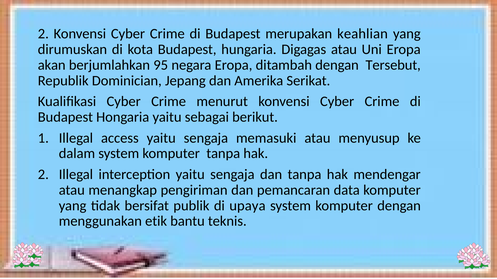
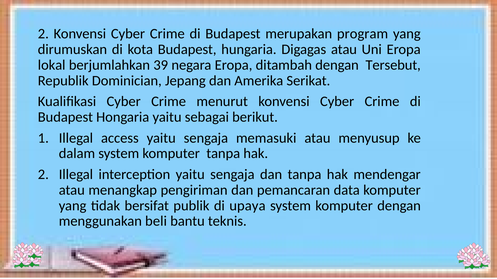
keahlian: keahlian -> program (363, 34)
akan: akan -> lokal (52, 65)
95: 95 -> 39 (161, 65)
etik: etik -> beli (156, 222)
